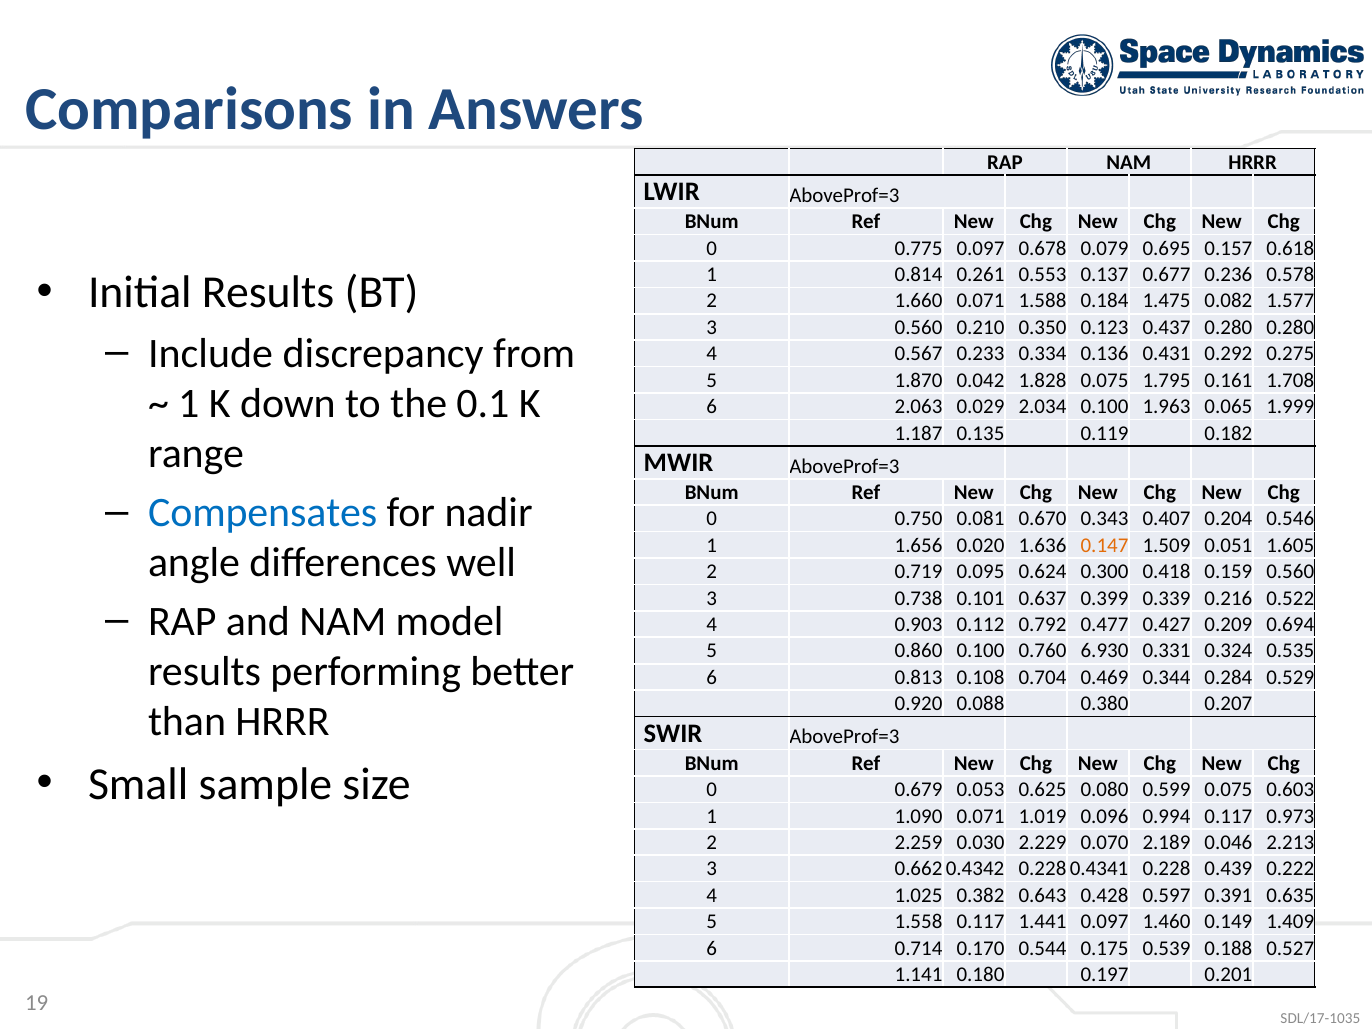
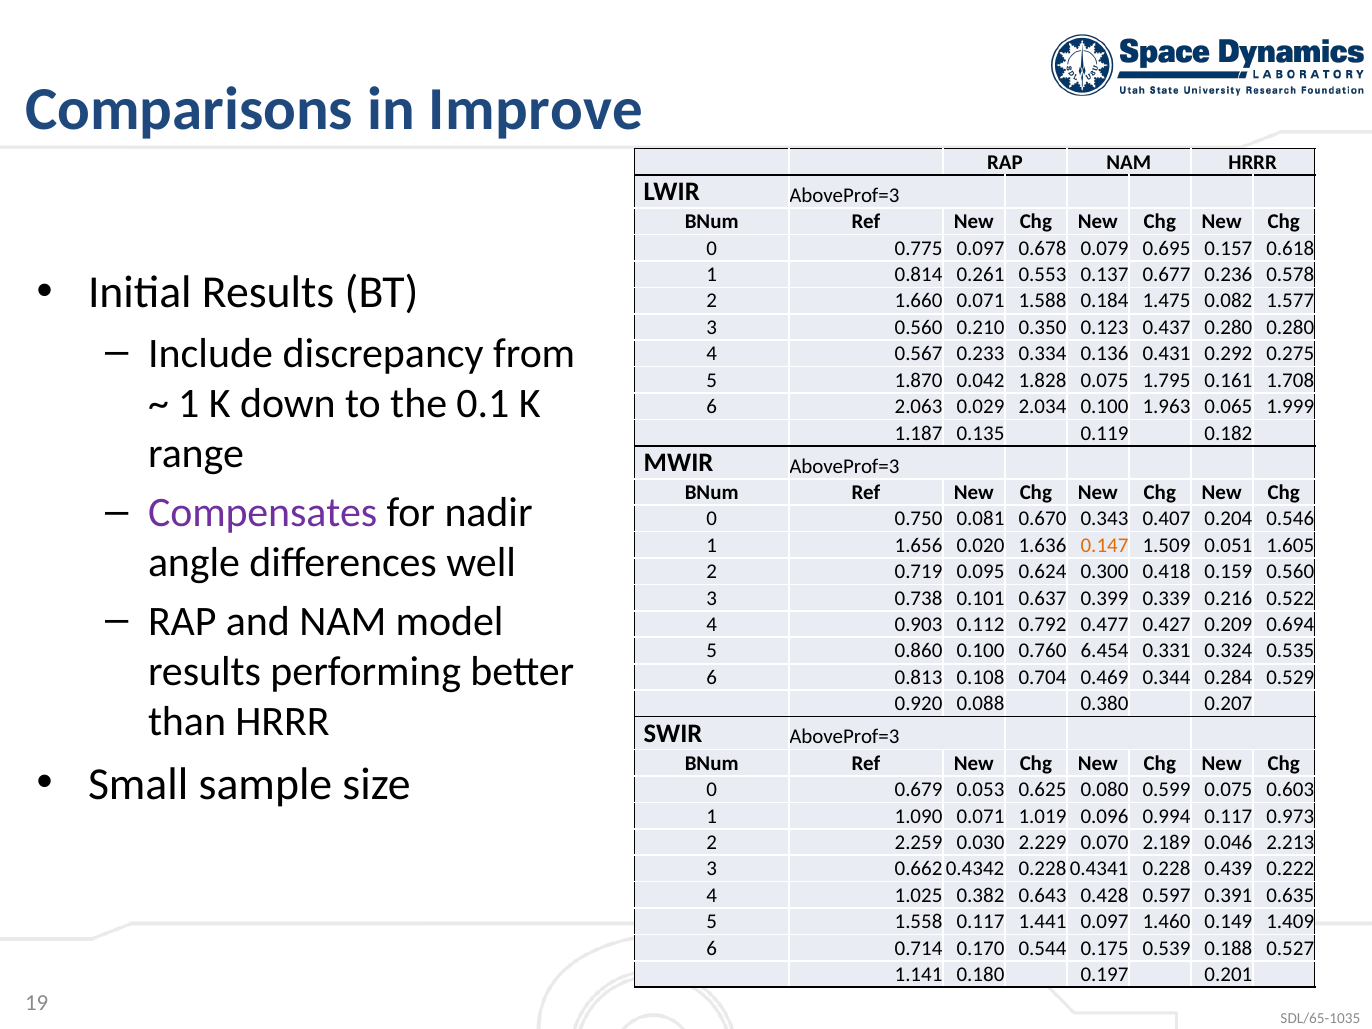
Answers: Answers -> Improve (536, 109)
Compensates colour: blue -> purple (263, 512)
6.930: 6.930 -> 6.454 (1104, 651)
SDL/17-1035: SDL/17-1035 -> SDL/65-1035 (1320, 1019)
